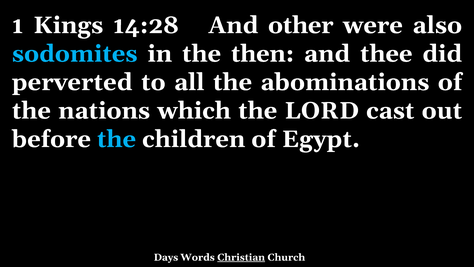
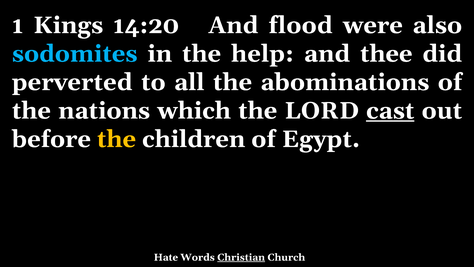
14:28: 14:28 -> 14:20 (146, 25)
other: other -> flood (301, 25)
then: then -> help (262, 54)
cast underline: none -> present (390, 111)
the colour: light blue -> yellow (117, 139)
Days: Days -> Hate (166, 257)
